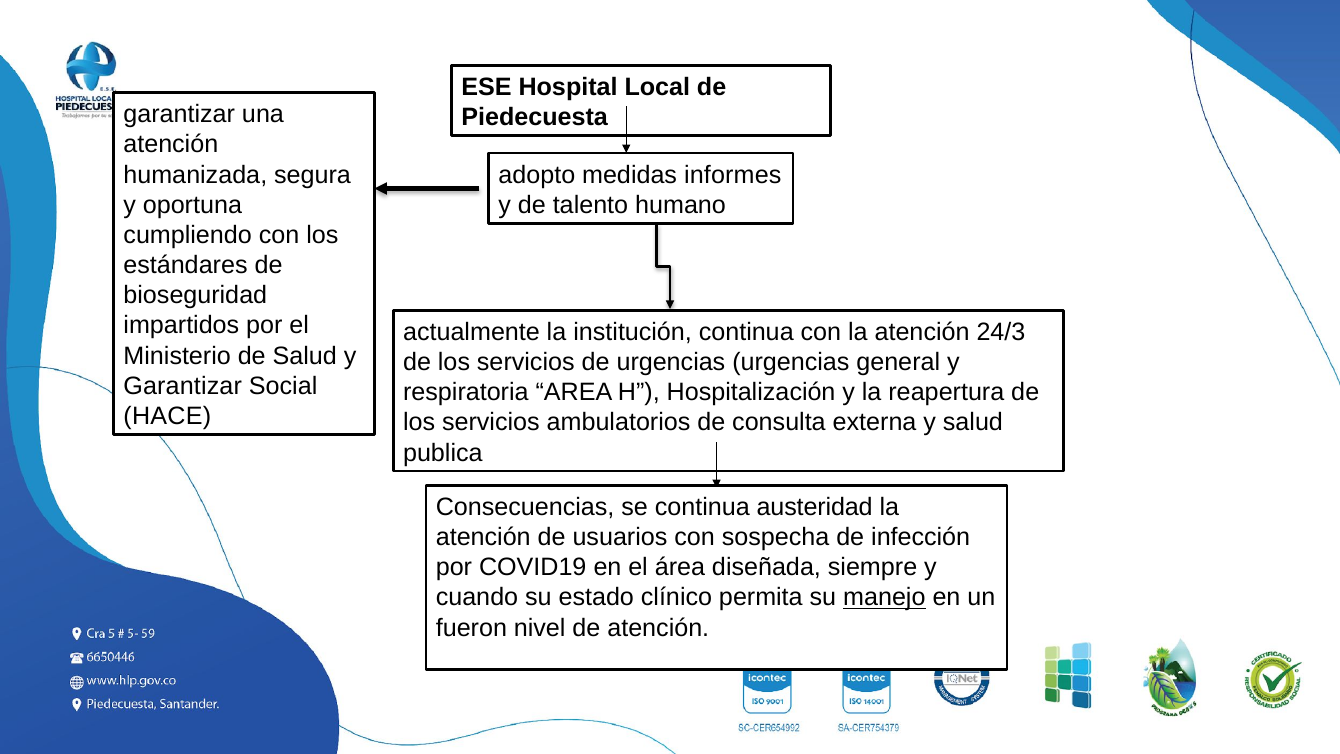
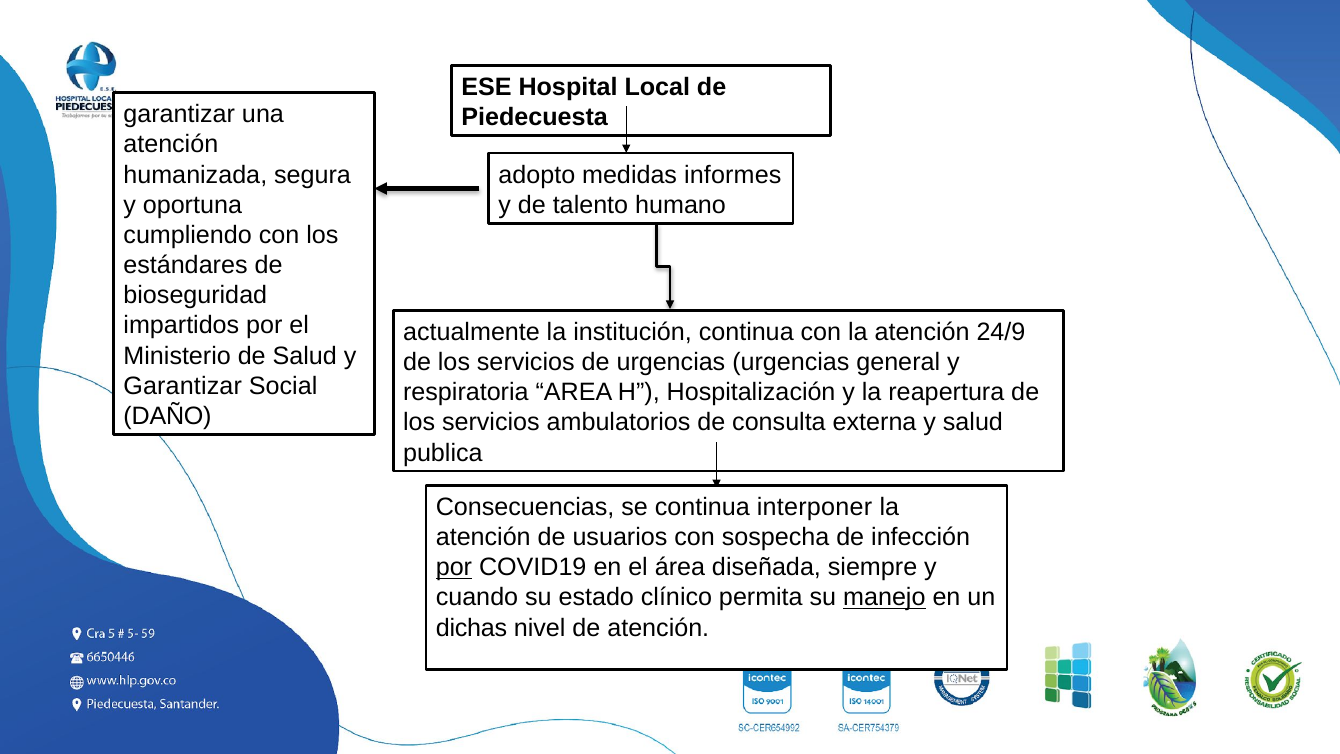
24/3: 24/3 -> 24/9 (1001, 332)
HACE: HACE -> DAÑO (168, 416)
austeridad: austeridad -> interponer (814, 507)
por underline: none -> present (454, 567)
fueron: fueron -> dichas (472, 628)
